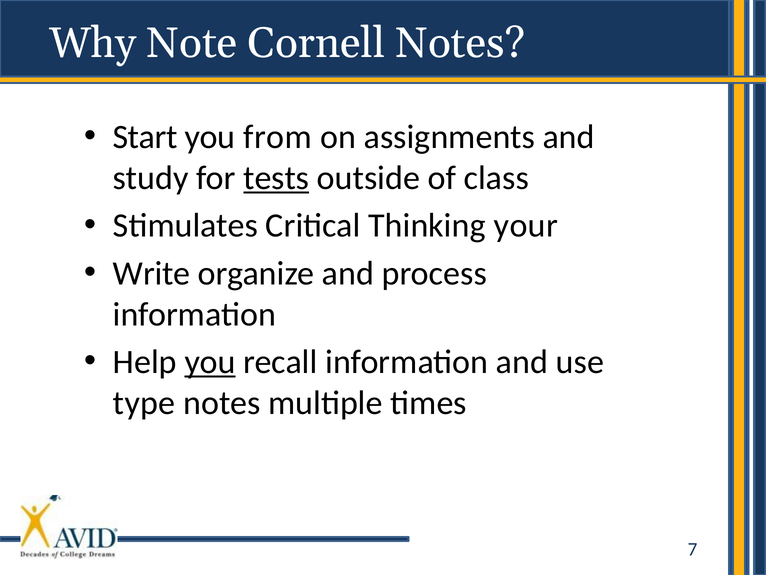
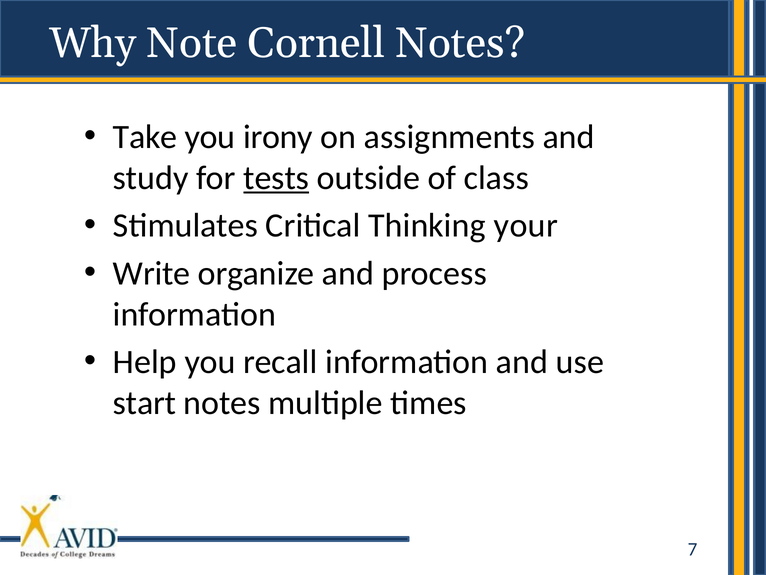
Start: Start -> Take (145, 137)
from: from -> irony (278, 137)
you underline: present -> none (210, 362)
type: type -> start (144, 403)
